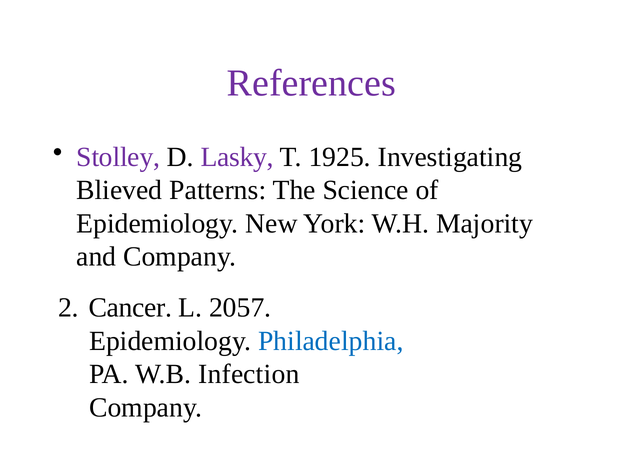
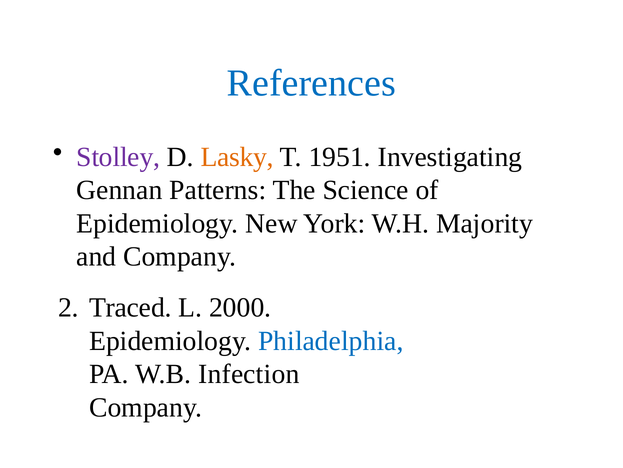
References colour: purple -> blue (311, 83)
Lasky colour: purple -> orange (237, 157)
1925: 1925 -> 1951 (340, 157)
Blieved: Blieved -> Gennan (119, 190)
Cancer: Cancer -> Traced (130, 307)
2057: 2057 -> 2000 (240, 307)
